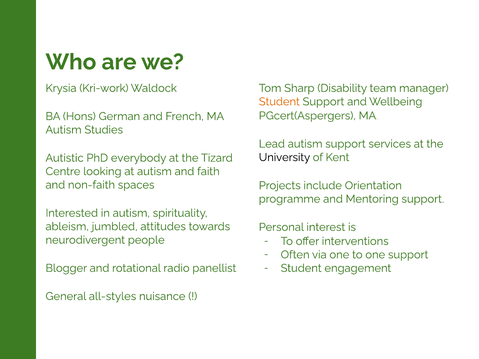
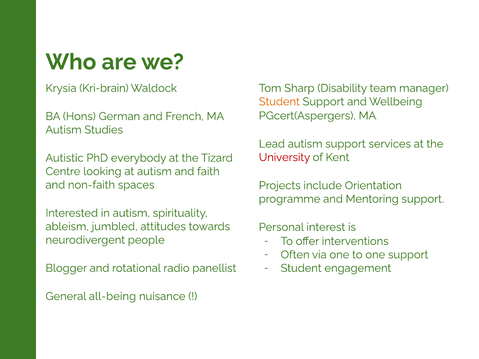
Kri-work: Kri-work -> Kri-brain (104, 88)
University colour: black -> red (284, 157)
all-styles: all-styles -> all-being (112, 296)
